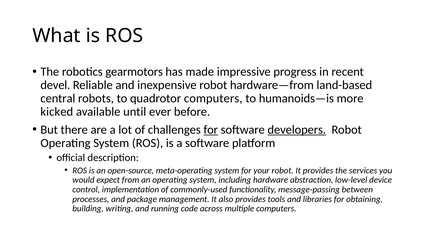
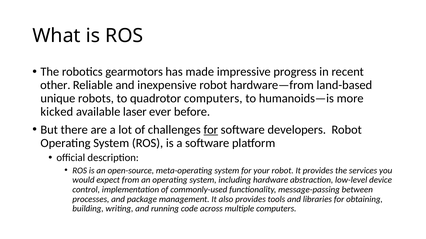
devel: devel -> other (55, 85)
central: central -> unique (58, 99)
until: until -> laser (135, 112)
developers underline: present -> none (297, 130)
